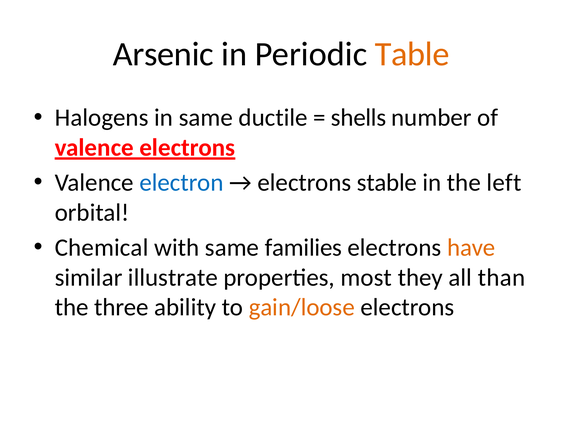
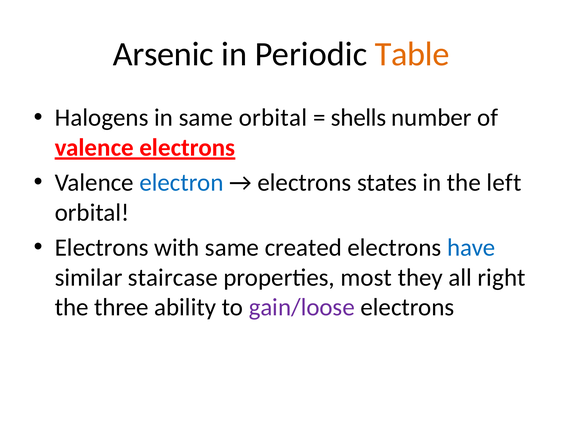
same ductile: ductile -> orbital (273, 118)
stable: stable -> states (387, 183)
Chemical: Chemical -> Electrons (102, 248)
families: families -> created (303, 248)
have colour: orange -> blue (471, 248)
illustrate: illustrate -> staircase (173, 278)
than: than -> right (502, 278)
gain/loose colour: orange -> purple (302, 308)
